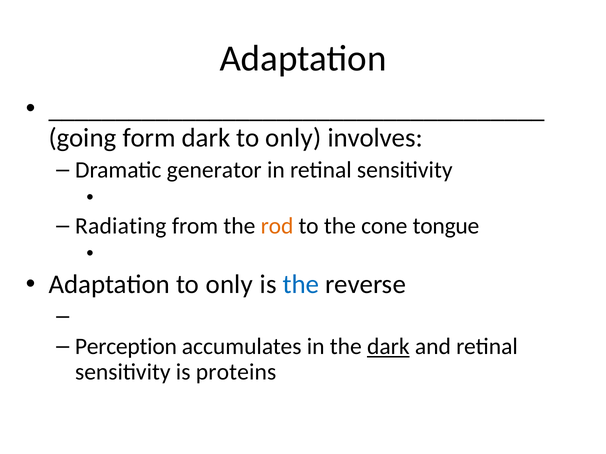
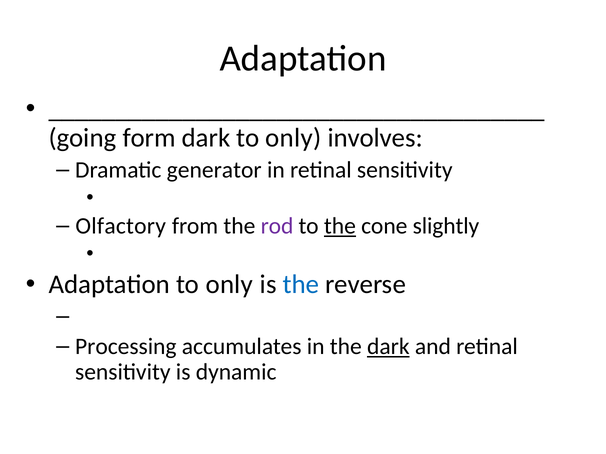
Radiating: Radiating -> Olfactory (121, 226)
rod colour: orange -> purple (277, 226)
the underline: none -> present (340, 226)
tongue: tongue -> slightly (446, 226)
Perception: Perception -> Processing (126, 347)
proteins: proteins -> dynamic (236, 372)
